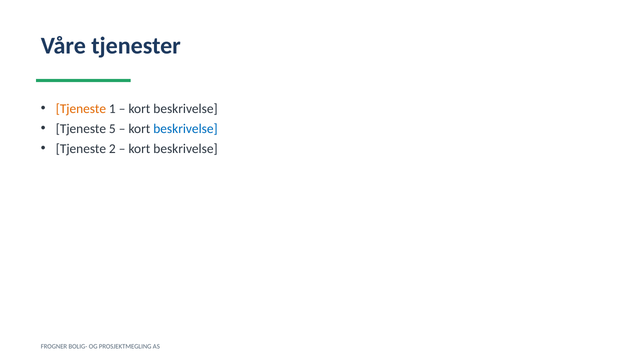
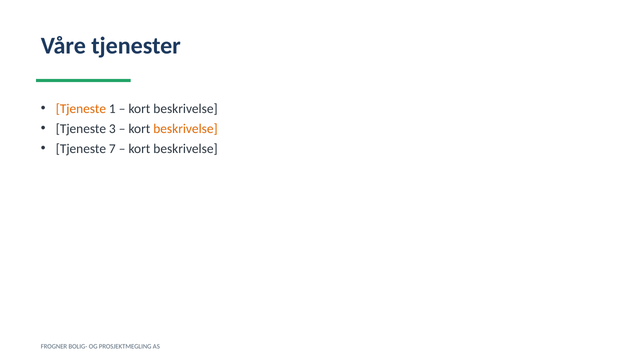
5: 5 -> 3 (112, 129)
beskrivelse colour: blue -> orange (185, 129)
2: 2 -> 7 (112, 149)
